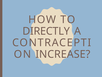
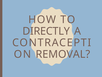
INCREASE: INCREASE -> REMOVAL (63, 54)
